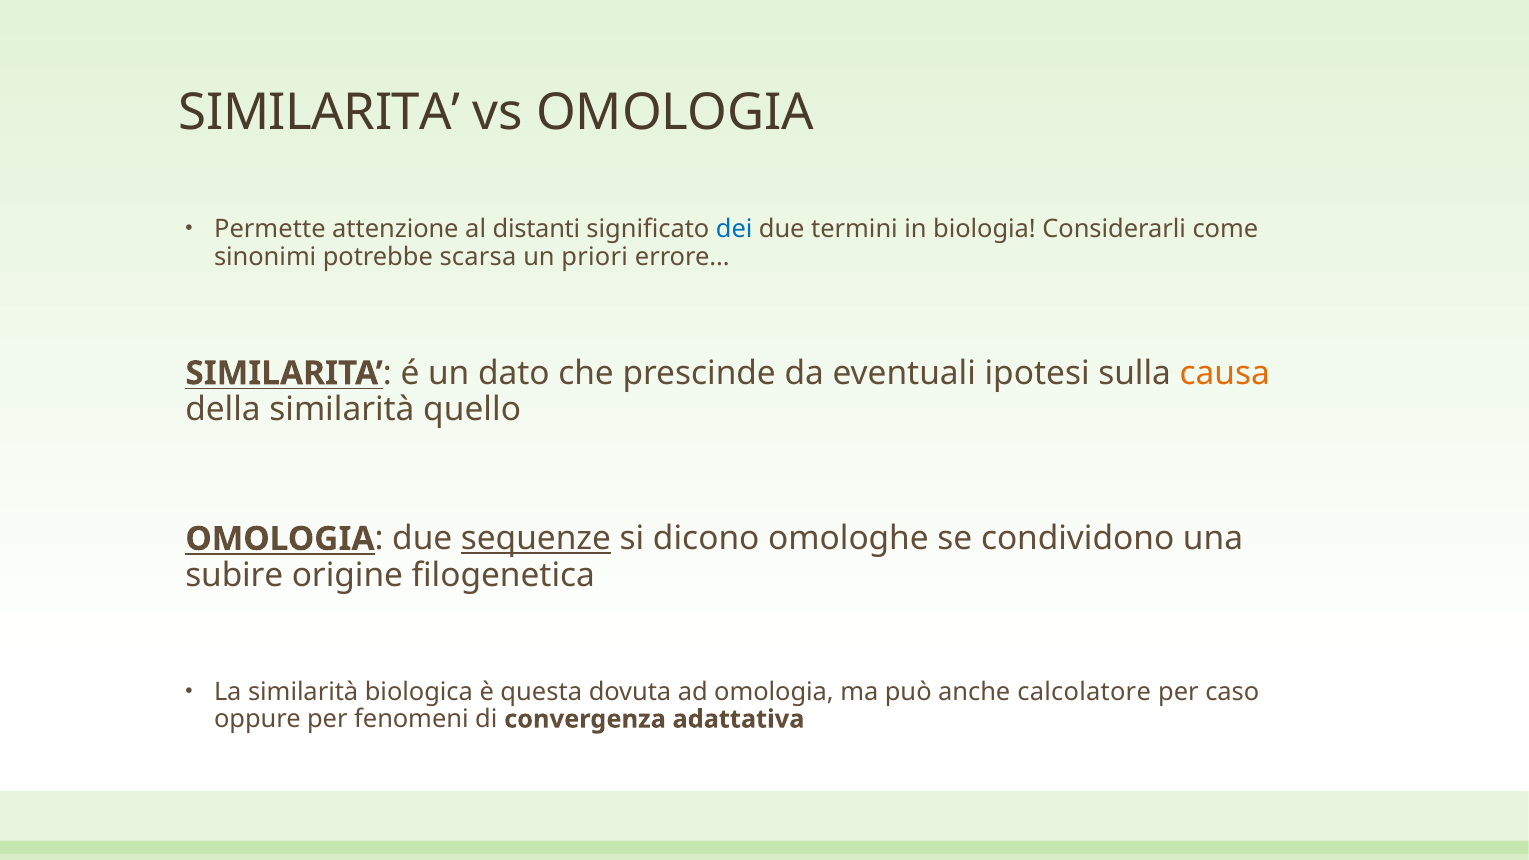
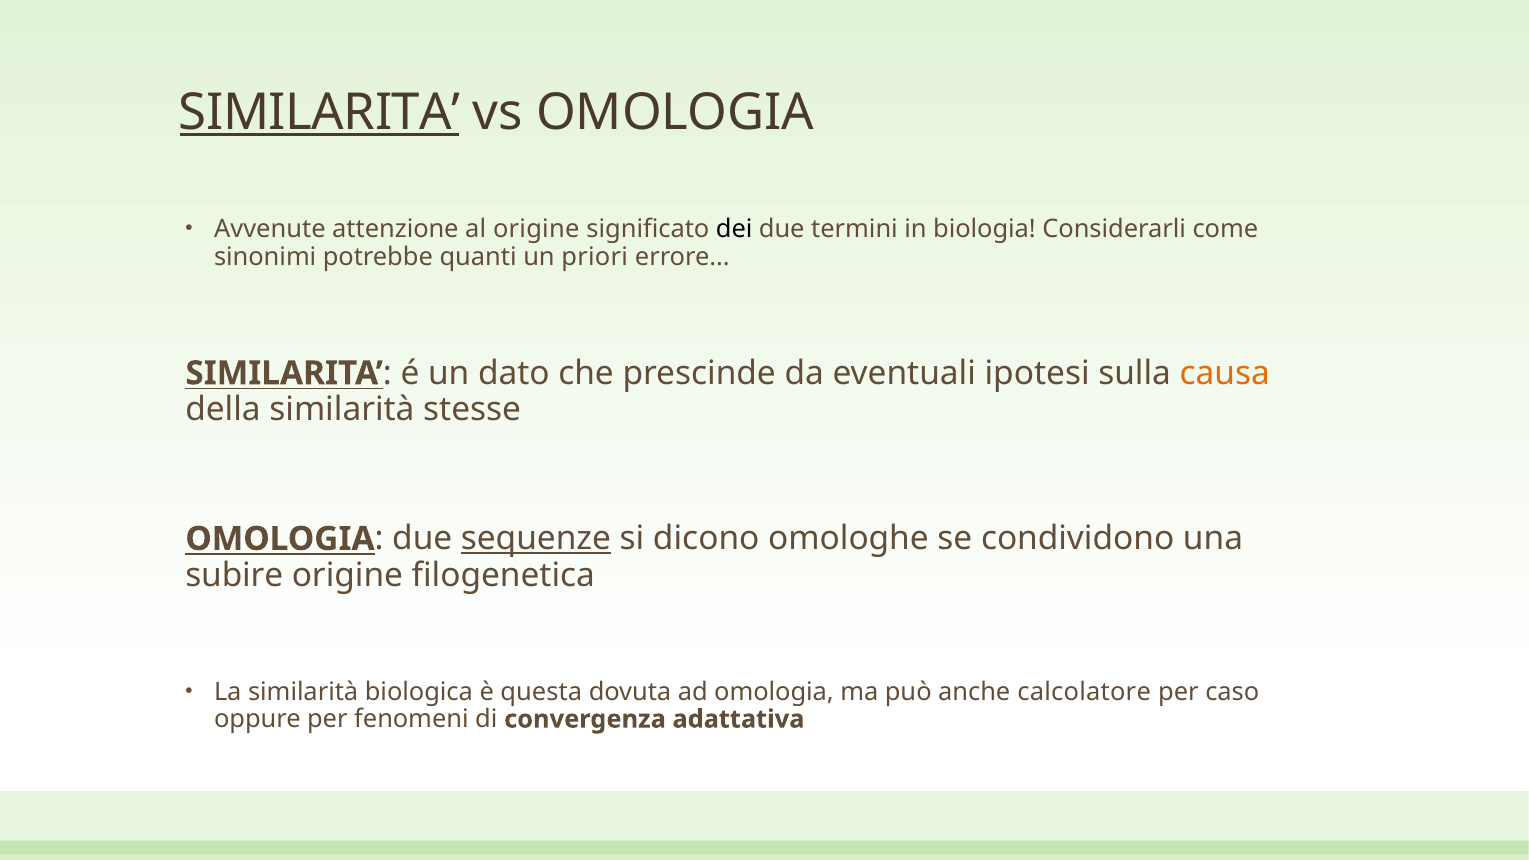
SIMILARITA underline: none -> present (320, 113)
Permette: Permette -> Avvenute (270, 229)
al distanti: distanti -> origine (536, 229)
dei colour: blue -> black (734, 229)
scarsa: scarsa -> quanti (478, 257)
quello: quello -> stesse (472, 409)
